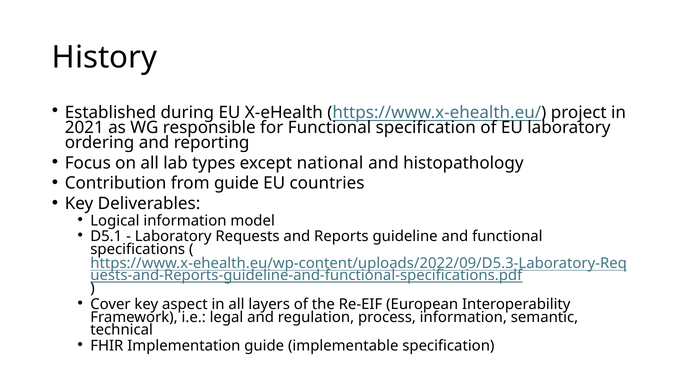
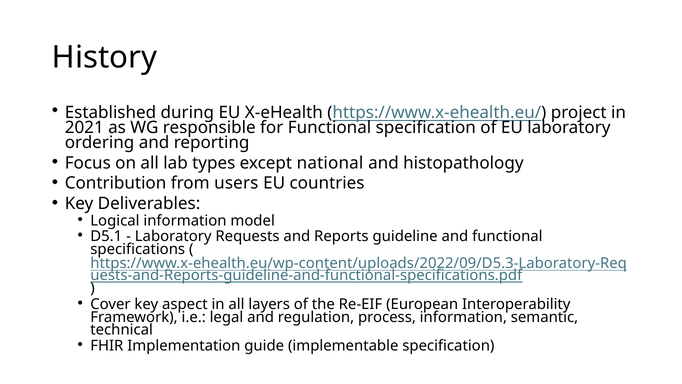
from guide: guide -> users (236, 183)
